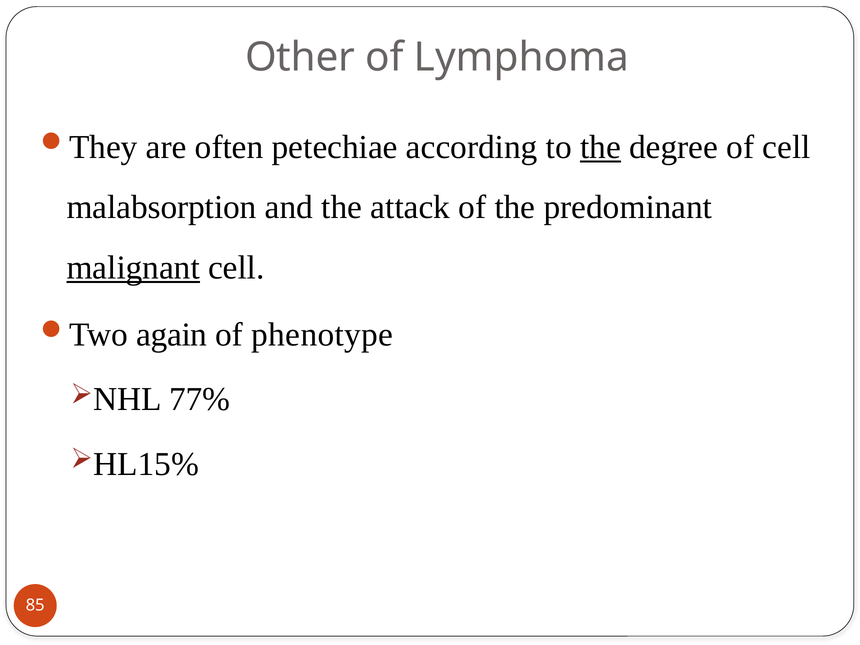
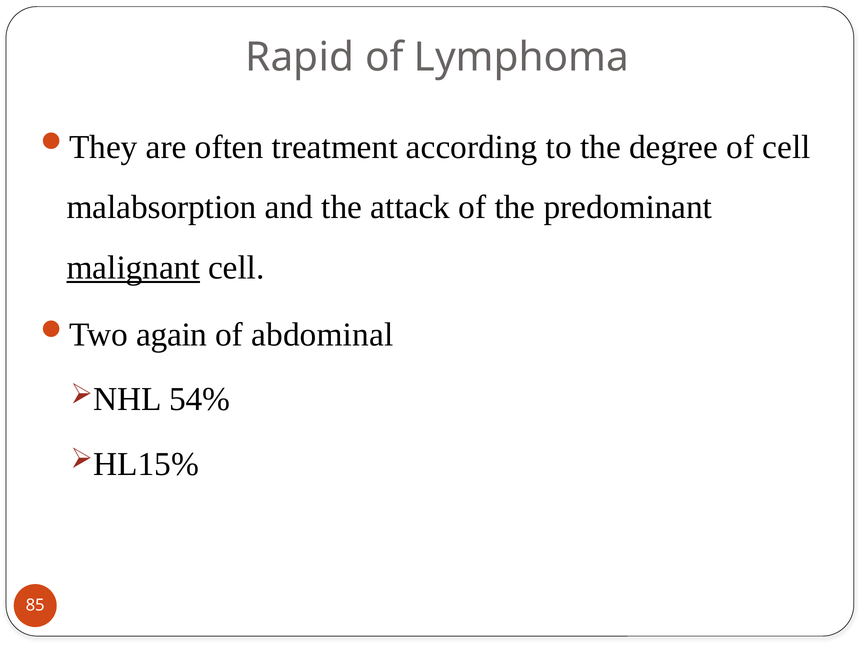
Other: Other -> Rapid (300, 57)
petechiae: petechiae -> treatment (335, 147)
the underline: present -> none (600, 147)
phenotype: phenotype -> abdominal (322, 335)
77%: 77% -> 54% (200, 399)
